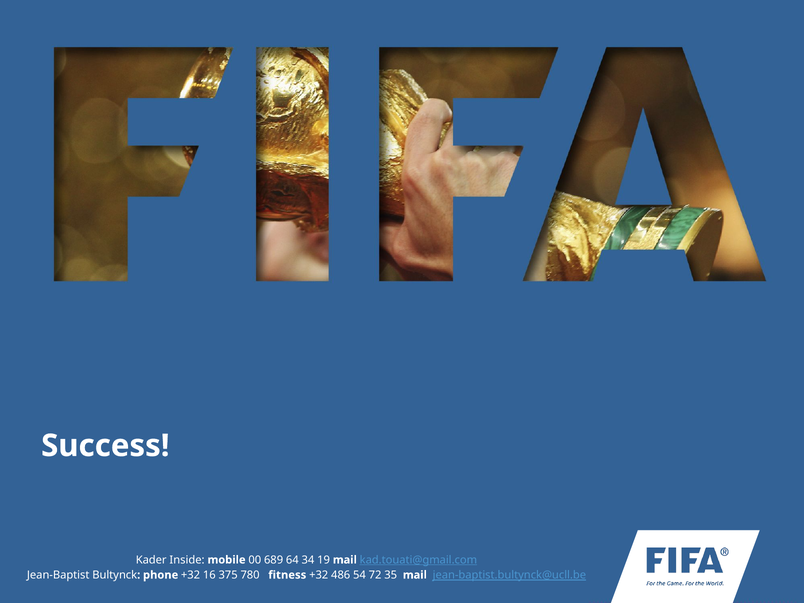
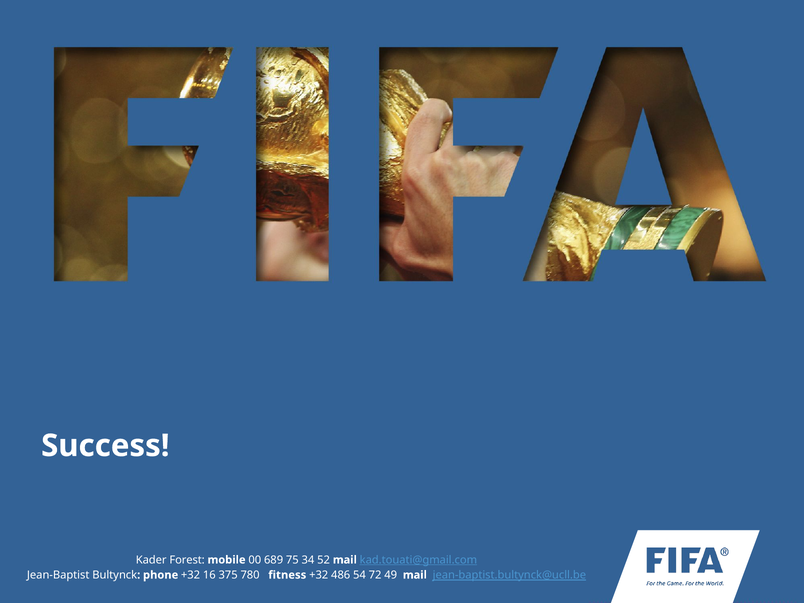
Inside: Inside -> Forest (187, 560)
64: 64 -> 75 (292, 560)
19: 19 -> 52 (324, 560)
35: 35 -> 49 (391, 575)
